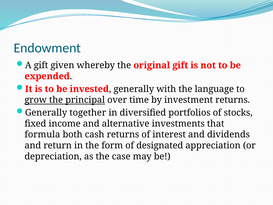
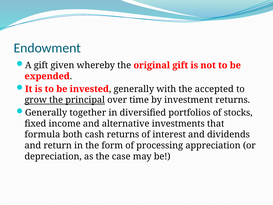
language: language -> accepted (214, 89)
designated: designated -> processing (160, 145)
